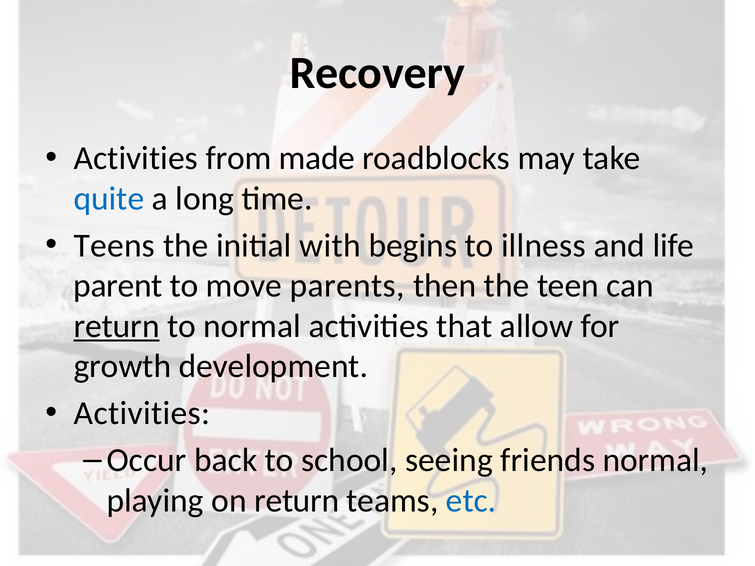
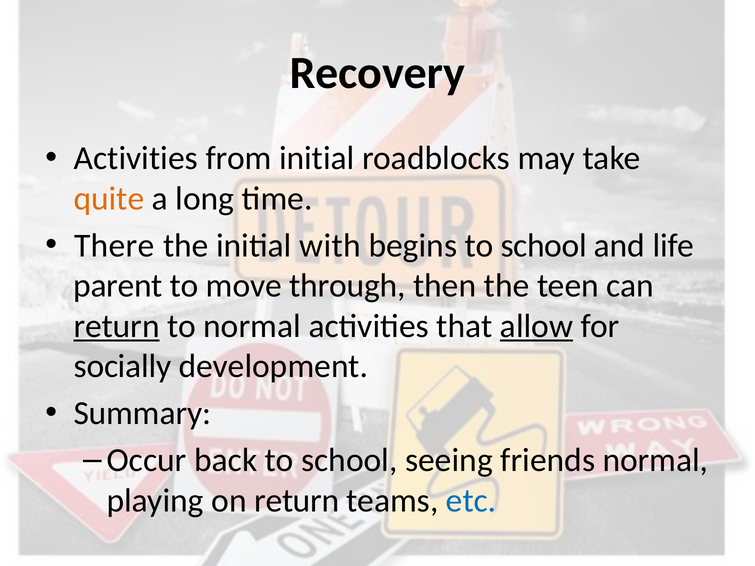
from made: made -> initial (317, 158)
quite colour: blue -> orange (109, 199)
Teens: Teens -> There (114, 246)
begins to illness: illness -> school (544, 246)
parents: parents -> through (348, 286)
allow underline: none -> present (536, 326)
growth: growth -> socially (123, 366)
Activities: Activities -> Summary (142, 413)
